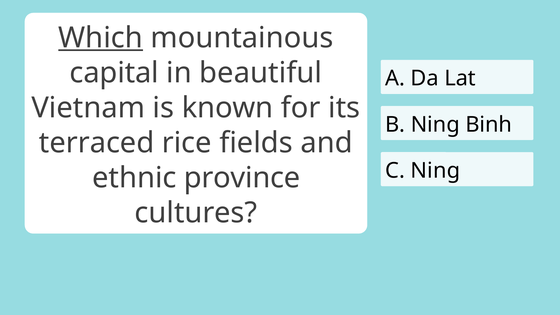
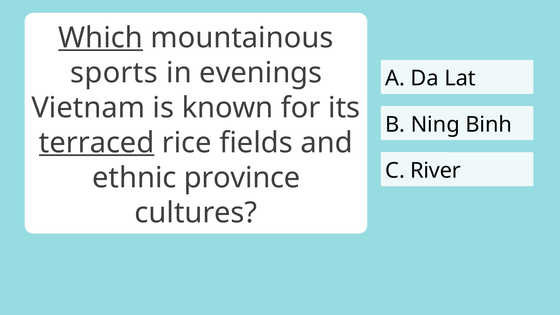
capital: capital -> sports (114, 73)
beautiful: beautiful -> evenings (261, 73)
terraced underline: none -> present (97, 143)
C Ning: Ning -> River (436, 171)
